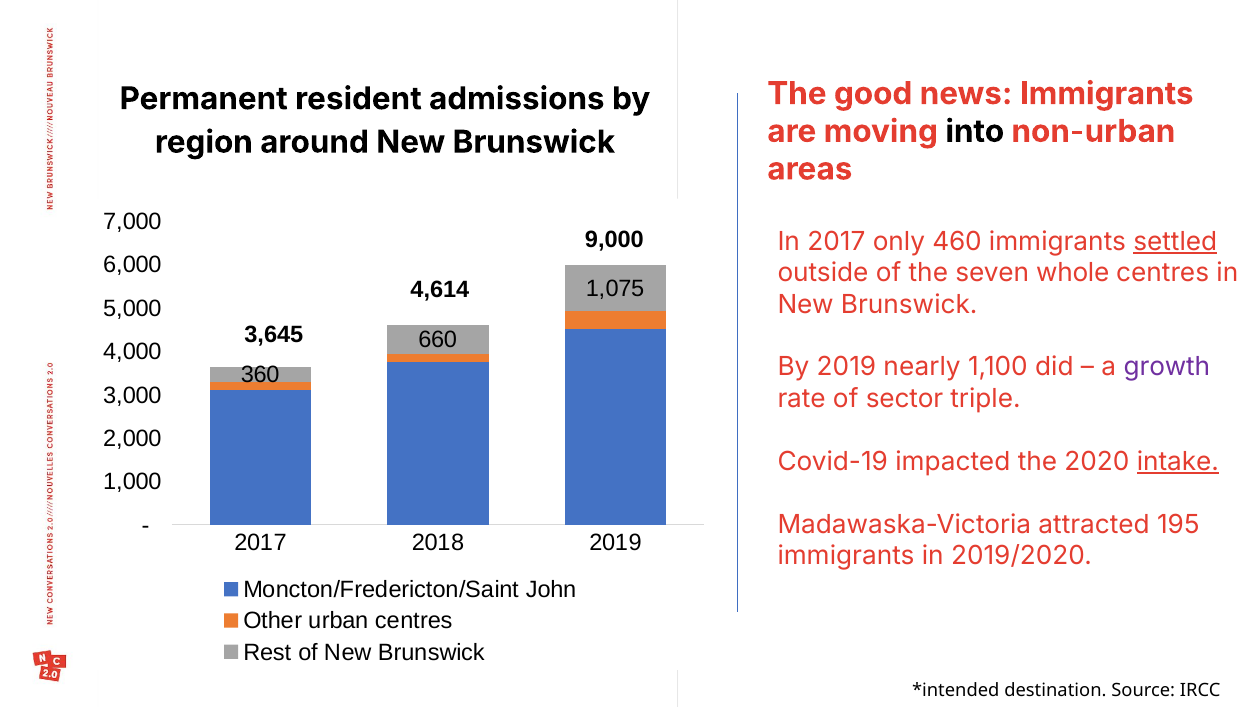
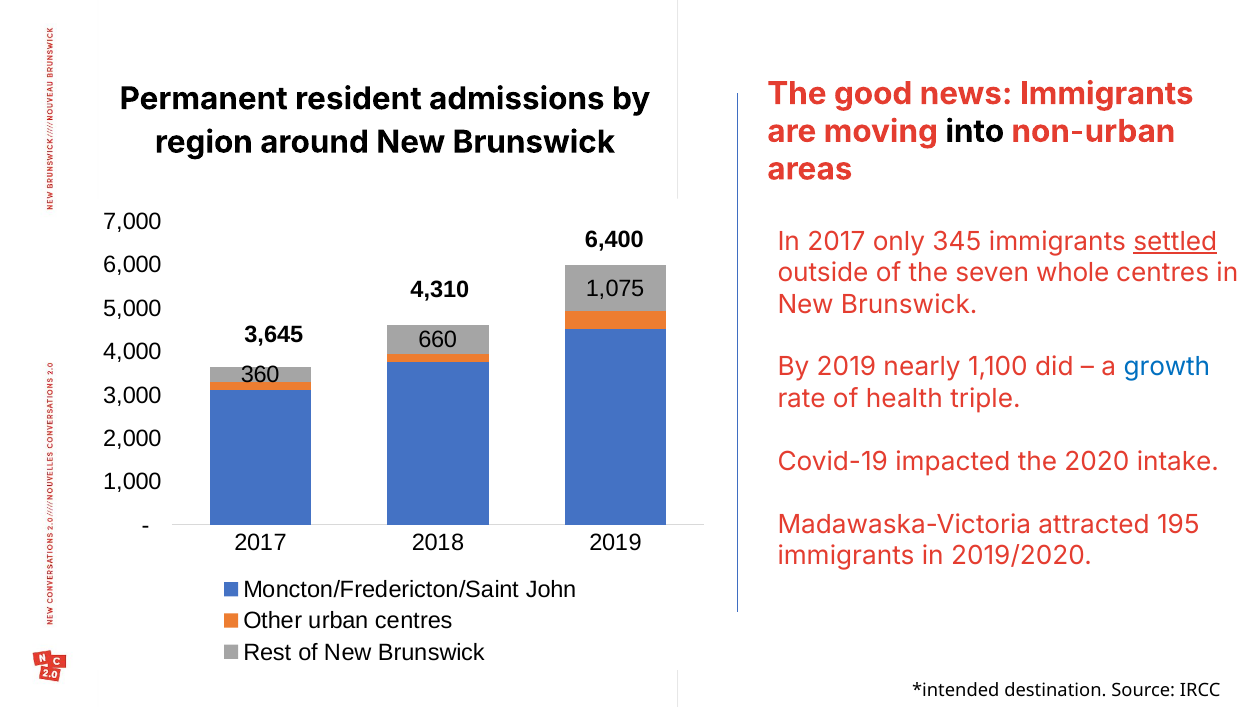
9,000: 9,000 -> 6,400 (614, 240)
460: 460 -> 345 (957, 241)
4,614: 4,614 -> 4,310 (440, 290)
growth colour: purple -> blue (1167, 367)
sector: sector -> health (904, 399)
intake underline: present -> none (1178, 462)
